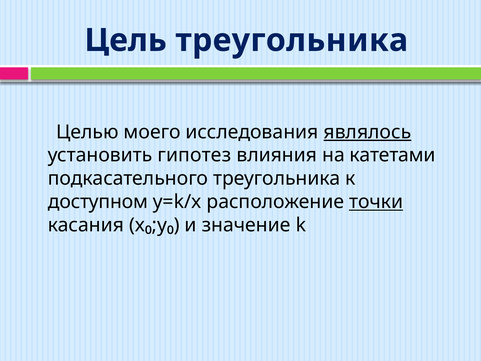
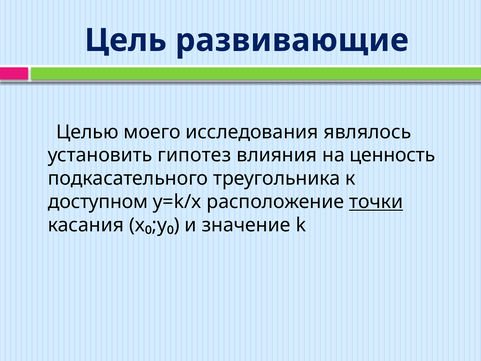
Цель треугольника: треугольника -> развивающие (292, 40)
являлось underline: present -> none (367, 132)
катетами: катетами -> ценность (392, 155)
